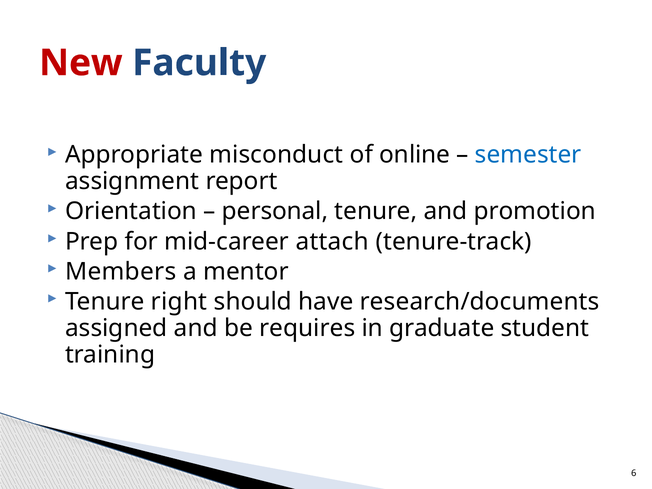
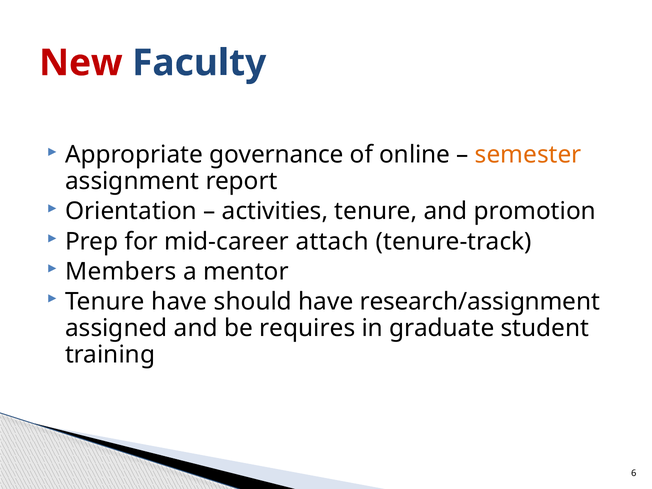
misconduct: misconduct -> governance (276, 155)
semester colour: blue -> orange (528, 155)
personal: personal -> activities (275, 211)
Tenure right: right -> have (179, 302)
research/documents: research/documents -> research/assignment (480, 302)
